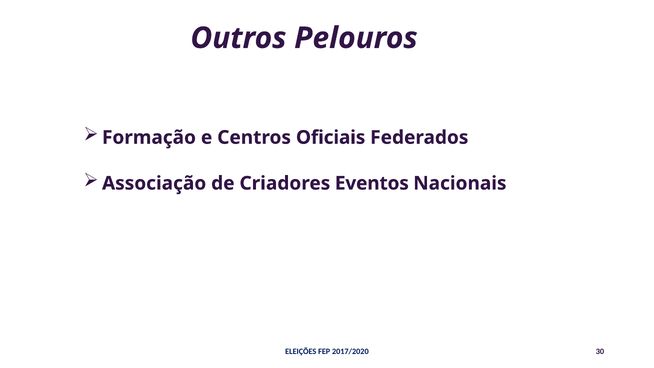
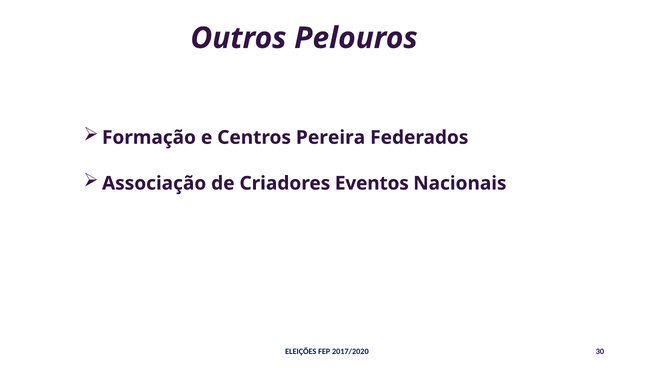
Oficiais: Oficiais -> Pereira (331, 137)
